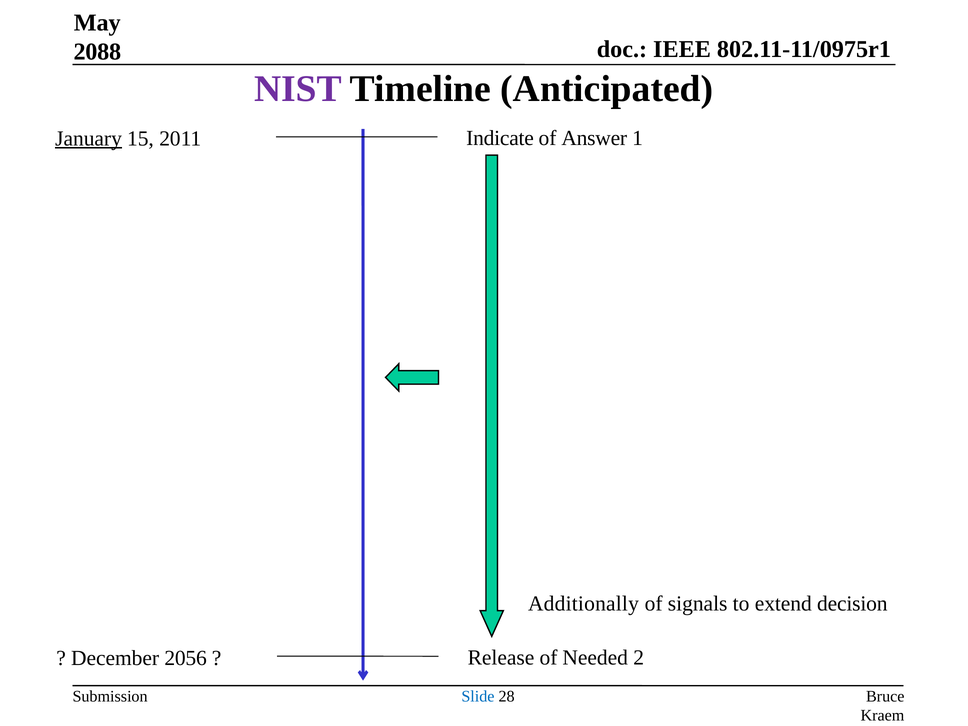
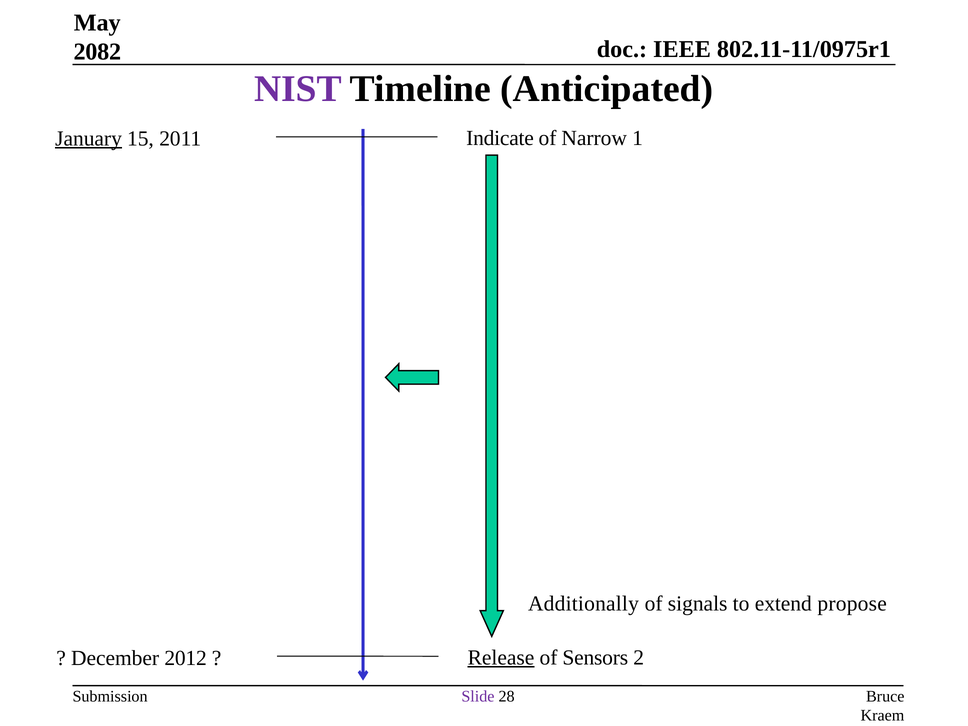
2088: 2088 -> 2082 (97, 52)
Answer: Answer -> Narrow (594, 138)
decision: decision -> propose (852, 604)
Release underline: none -> present (501, 658)
Needed: Needed -> Sensors (595, 658)
2056: 2056 -> 2012 (186, 658)
Slide colour: blue -> purple (478, 696)
